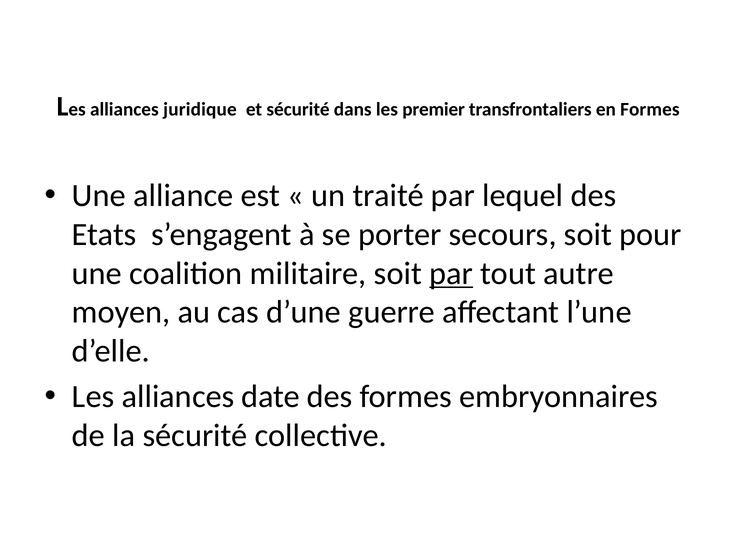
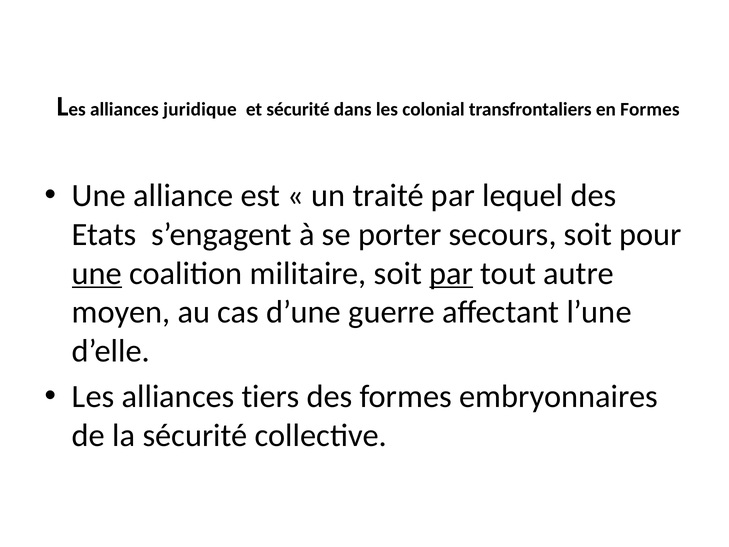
premier: premier -> colonial (433, 109)
une underline: none -> present (97, 273)
date: date -> tiers (271, 396)
